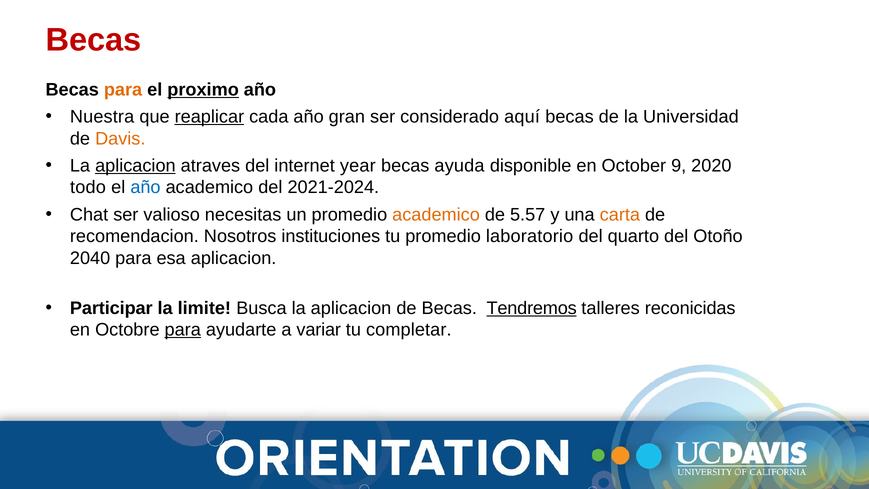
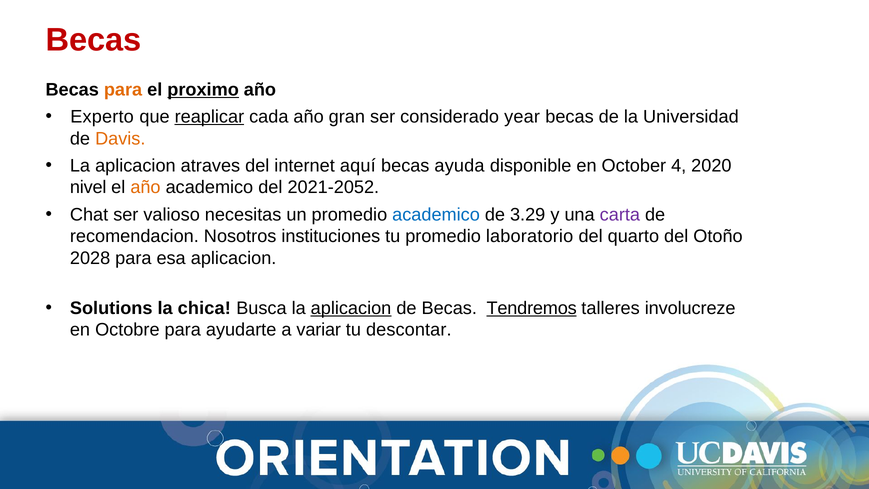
Nuestra: Nuestra -> Experto (102, 117)
aquí: aquí -> year (522, 117)
aplicacion underline: present -> none (135, 166)
year: year -> aquí (358, 166)
9: 9 -> 4 (679, 166)
todo: todo -> nivel (88, 187)
año colour: blue -> orange (145, 187)
2021-2024: 2021-2024 -> 2021-2052 (333, 187)
academico colour: orange -> blue (436, 215)
5.57: 5.57 -> 3.29 (528, 215)
carta colour: orange -> purple (620, 215)
2040: 2040 -> 2028 (90, 258)
Participar: Participar -> Solutions (111, 308)
limite: limite -> chica (204, 308)
aplicacion underline: none -> present (351, 308)
reconicidas: reconicidas -> involucreze (690, 308)
para underline: present -> none (183, 330)
completar: completar -> descontar (409, 330)
